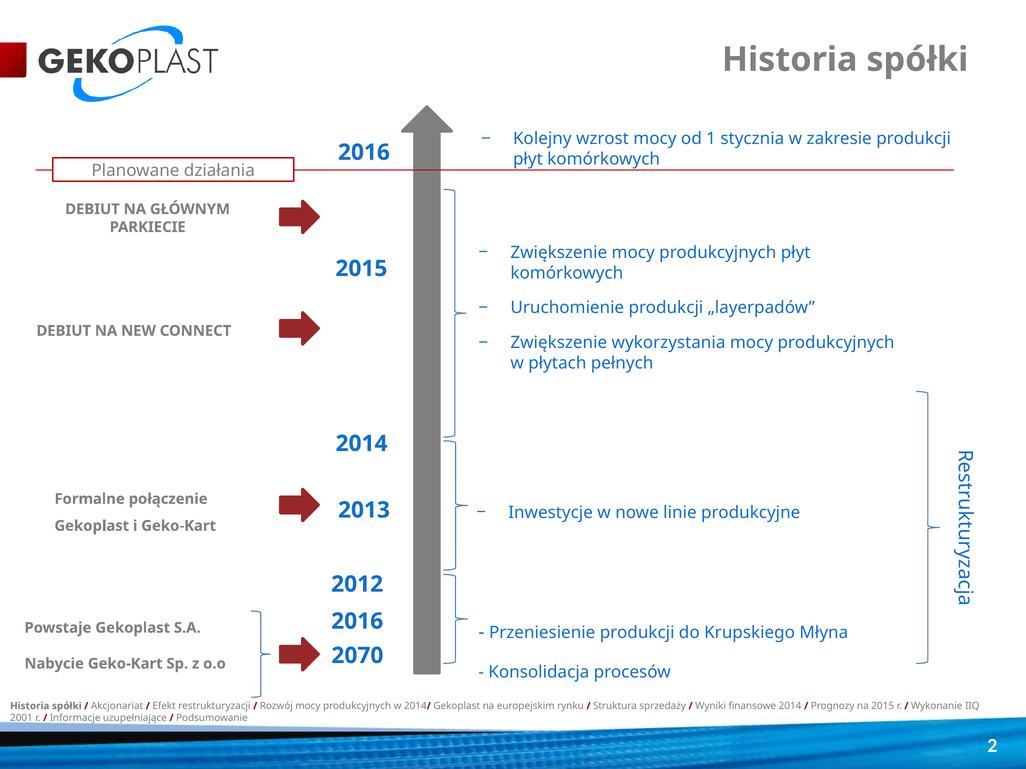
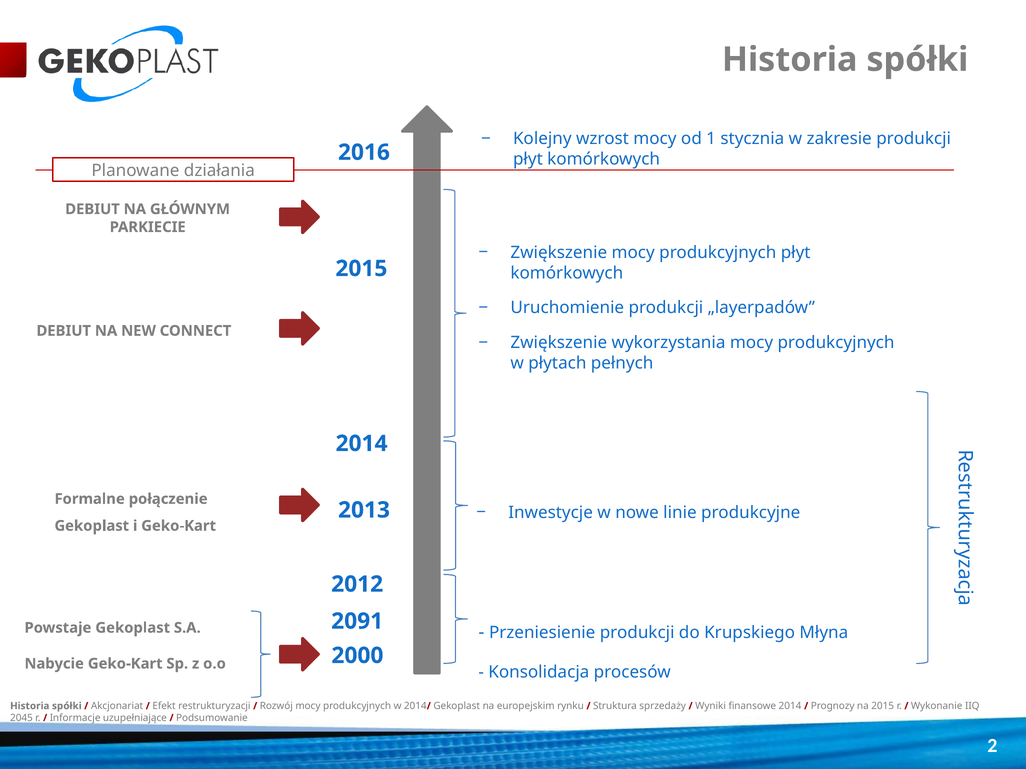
2016: 2016 -> 2091 (357, 622)
2070: 2070 -> 2000 (357, 656)
2001: 2001 -> 2045 (21, 718)
